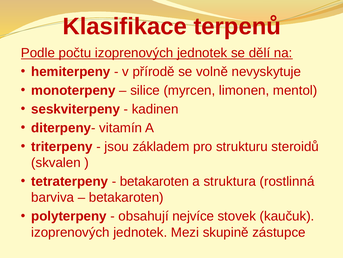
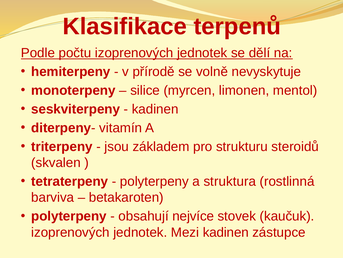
betakaroten: betakaroten -> polyterpeny (154, 181)
Mezi skupině: skupině -> kadinen (226, 232)
